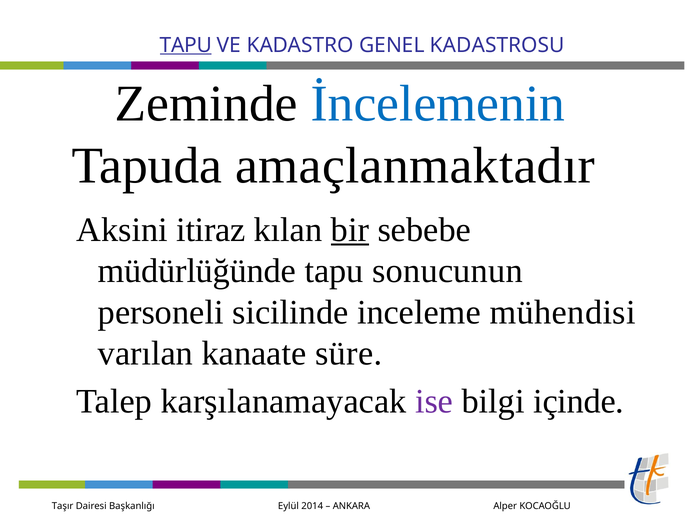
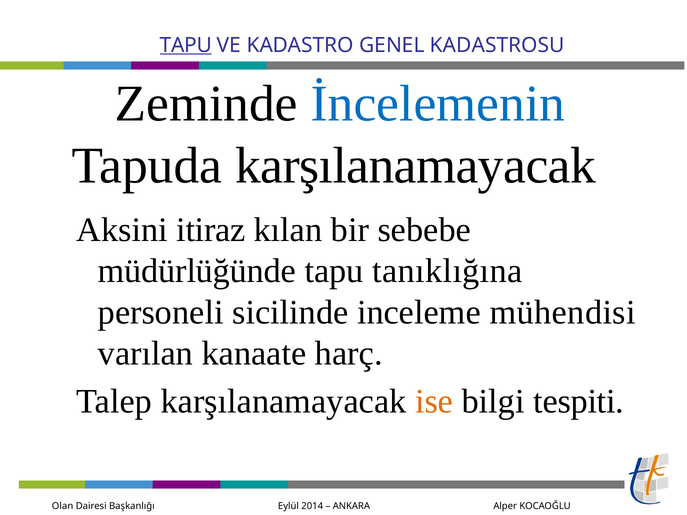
Tapuda amaçlanmaktadır: amaçlanmaktadır -> karşılanamayacak (415, 166)
bir underline: present -> none (350, 230)
sonucunun: sonucunun -> tanıklığına (447, 271)
süre: süre -> harç (349, 354)
ise colour: purple -> orange (434, 402)
içinde: içinde -> tespiti (579, 402)
Taşır: Taşır -> Olan (63, 507)
